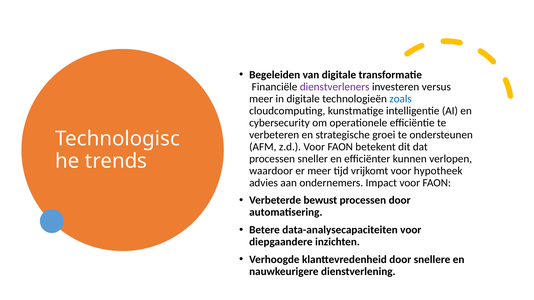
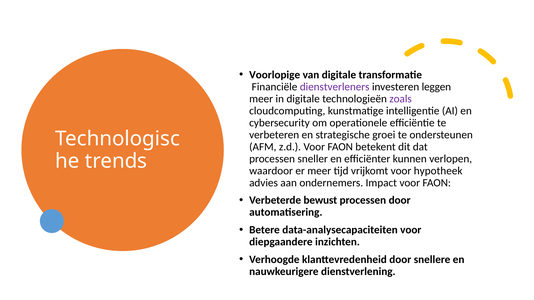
Begeleiden: Begeleiden -> Voorlopige (275, 75)
versus: versus -> leggen (436, 87)
zoals colour: blue -> purple (401, 99)
